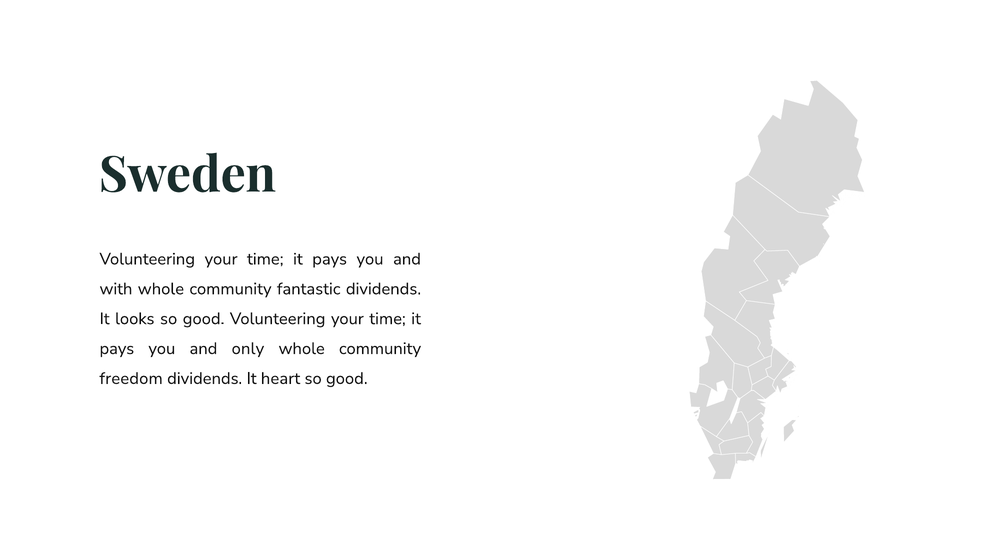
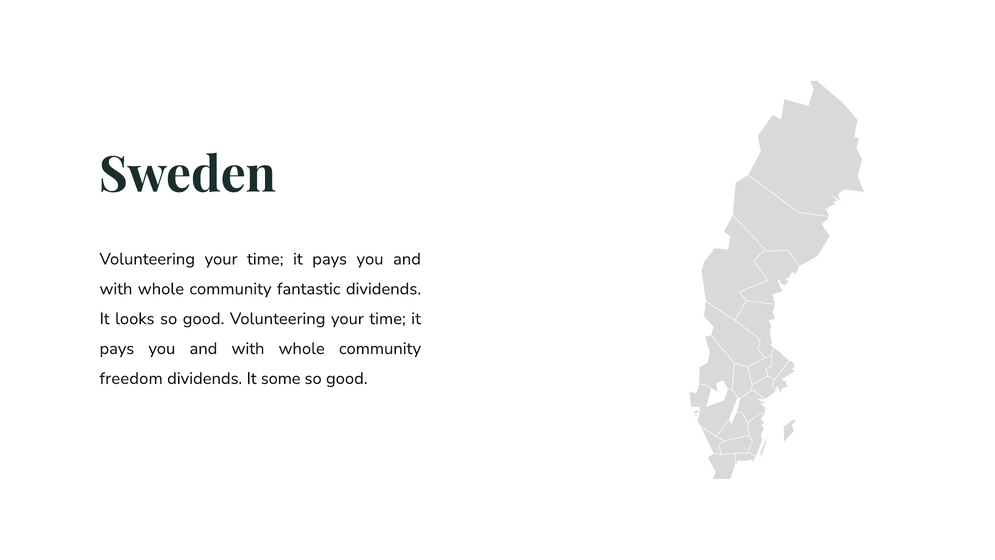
only: only -> with (248, 348)
heart: heart -> some (281, 378)
